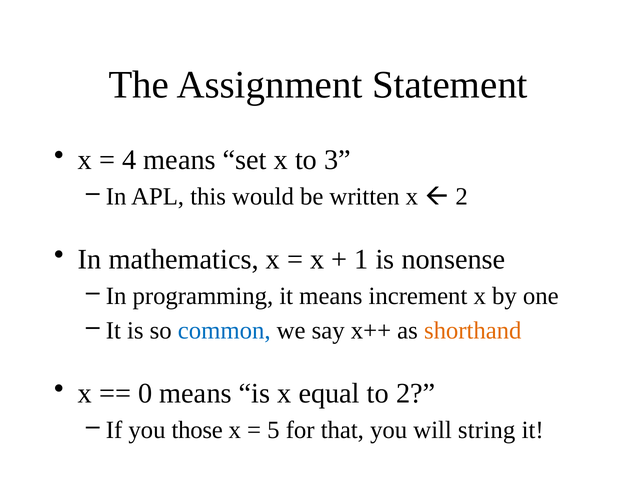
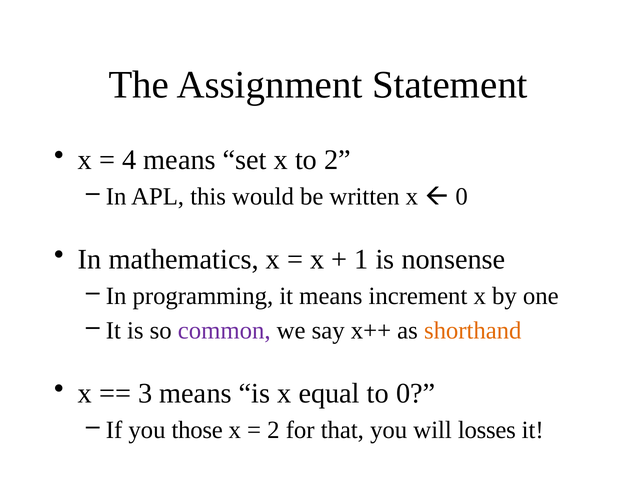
to 3: 3 -> 2 (338, 160)
2: 2 -> 0 (462, 197)
common colour: blue -> purple (224, 330)
0: 0 -> 3 (145, 393)
to 2: 2 -> 0 (416, 393)
5: 5 -> 2 (273, 430)
string: string -> losses (487, 430)
